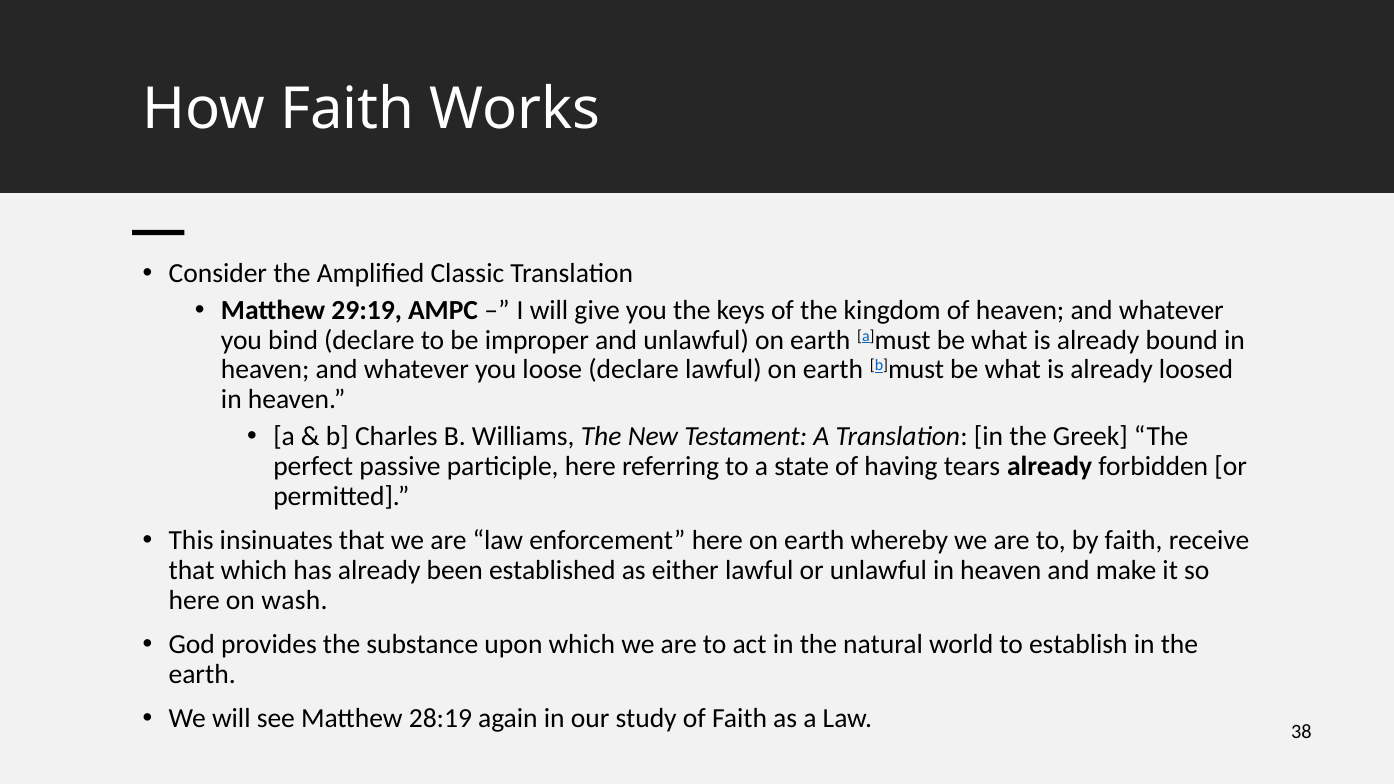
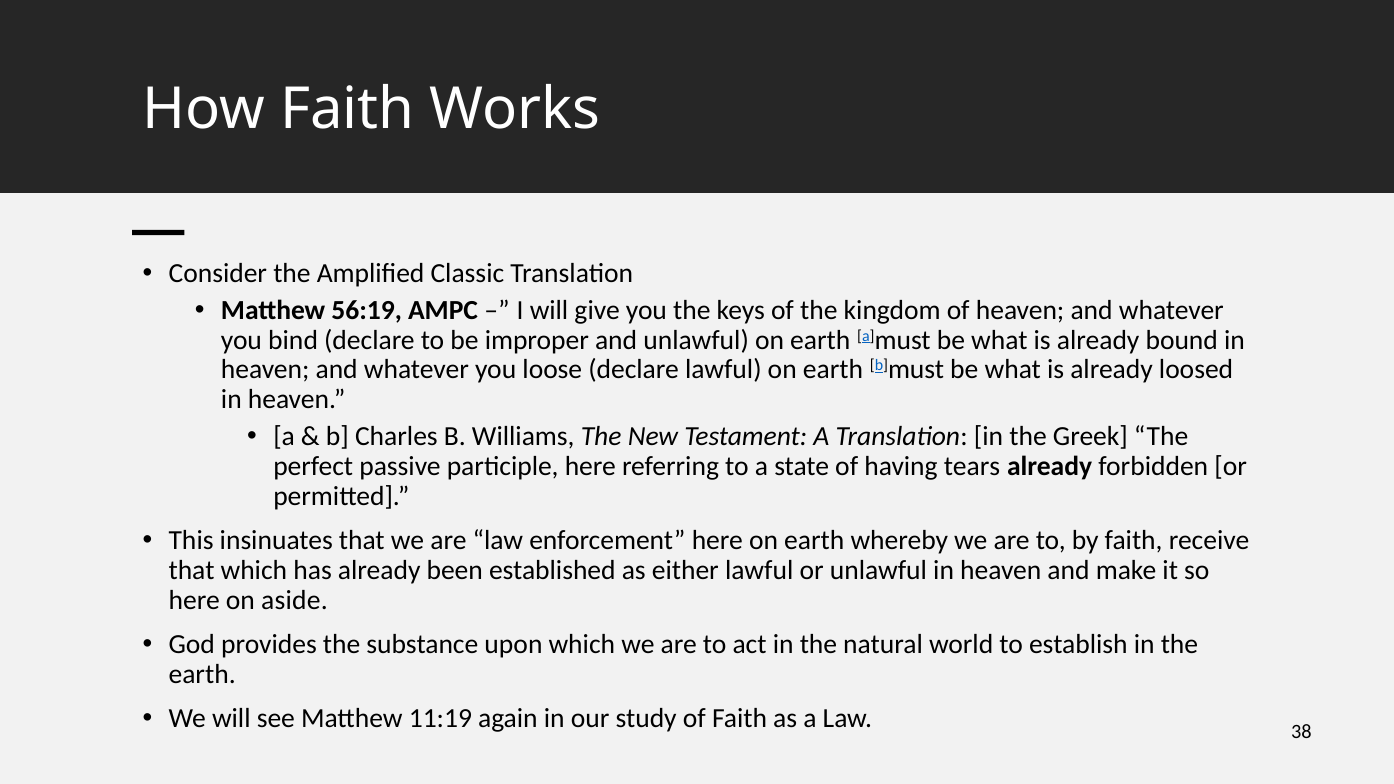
29:19: 29:19 -> 56:19 (367, 310)
wash: wash -> aside (294, 600)
28:19: 28:19 -> 11:19 (440, 718)
